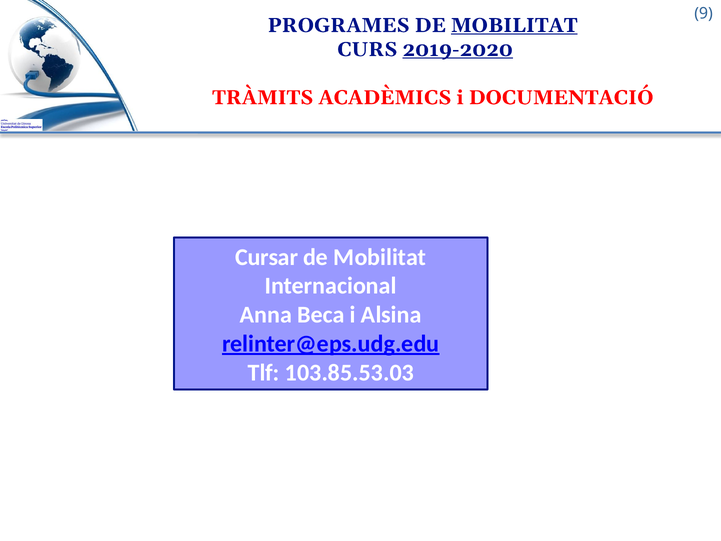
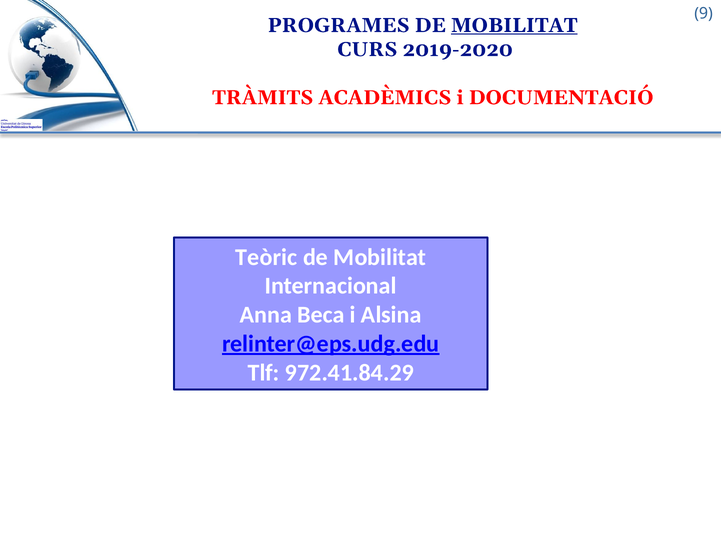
2019-2020 underline: present -> none (458, 49)
Cursar: Cursar -> Teòric (266, 257)
103.85.53.03: 103.85.53.03 -> 972.41.84.29 (349, 373)
